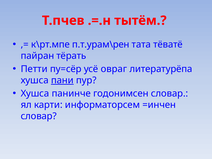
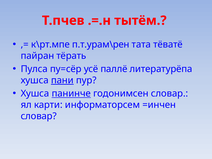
Петти: Петти -> Пулса (34, 69)
овраг: овраг -> паллё (114, 69)
панинче underline: none -> present (71, 93)
